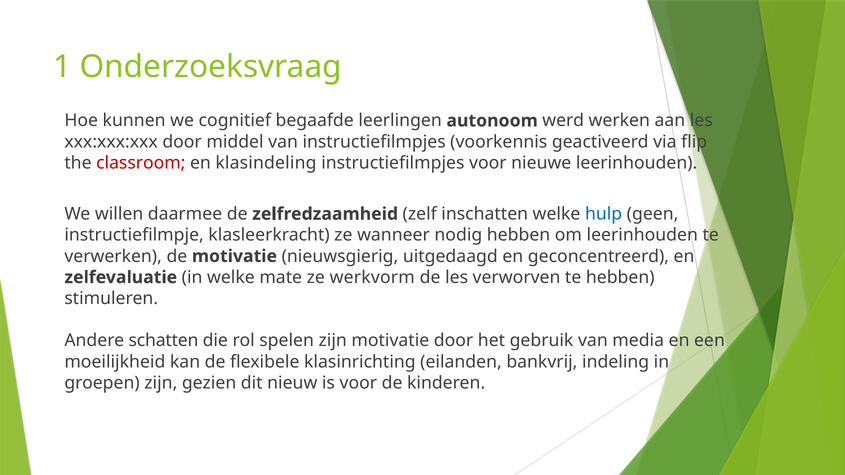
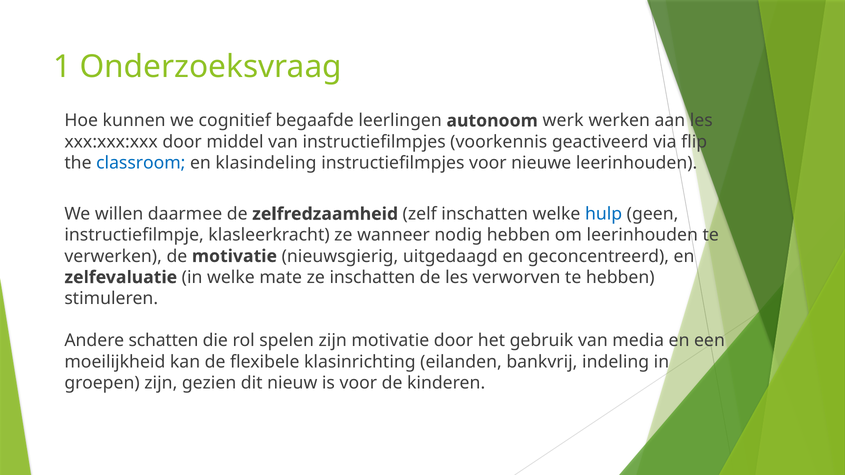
werd: werd -> werk (563, 121)
classroom colour: red -> blue (141, 163)
ze werkvorm: werkvorm -> inschatten (372, 278)
